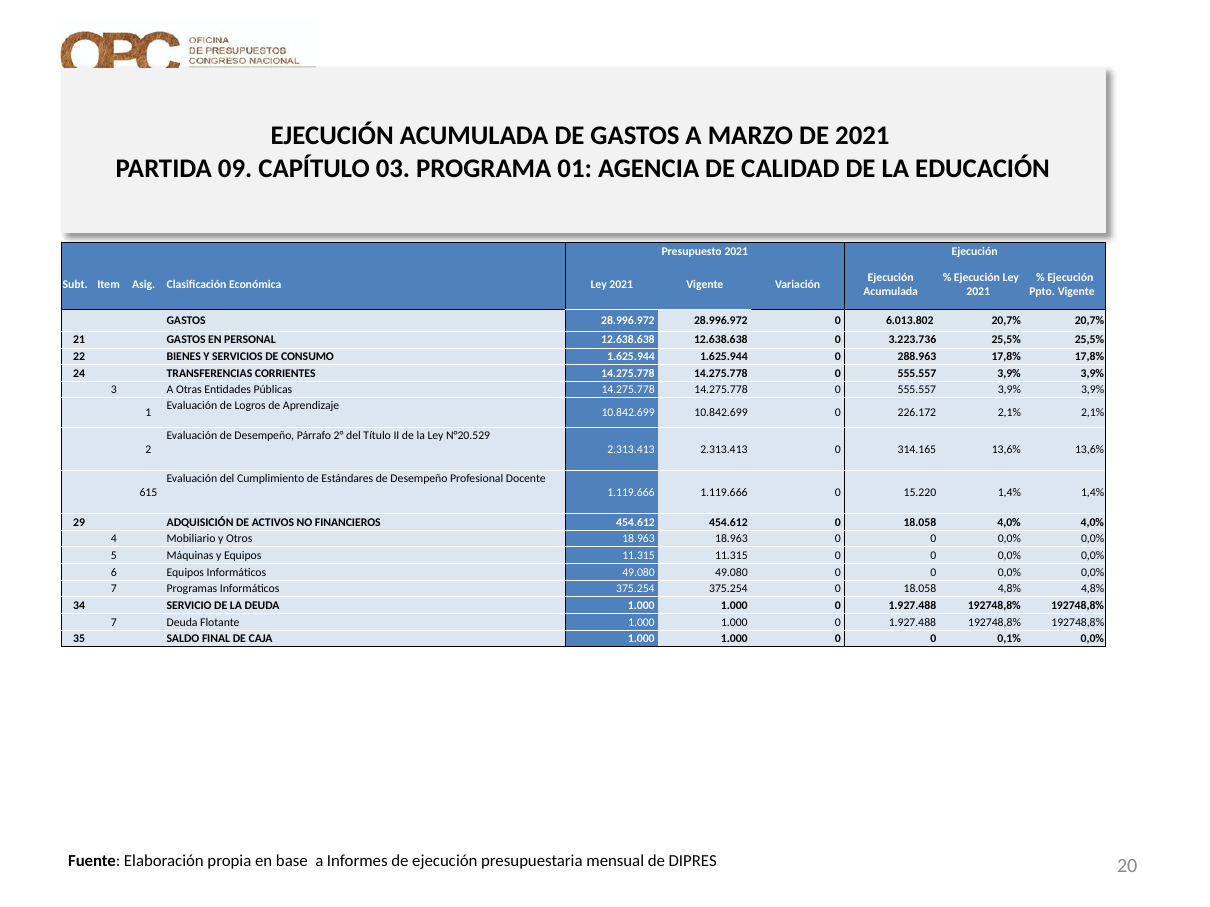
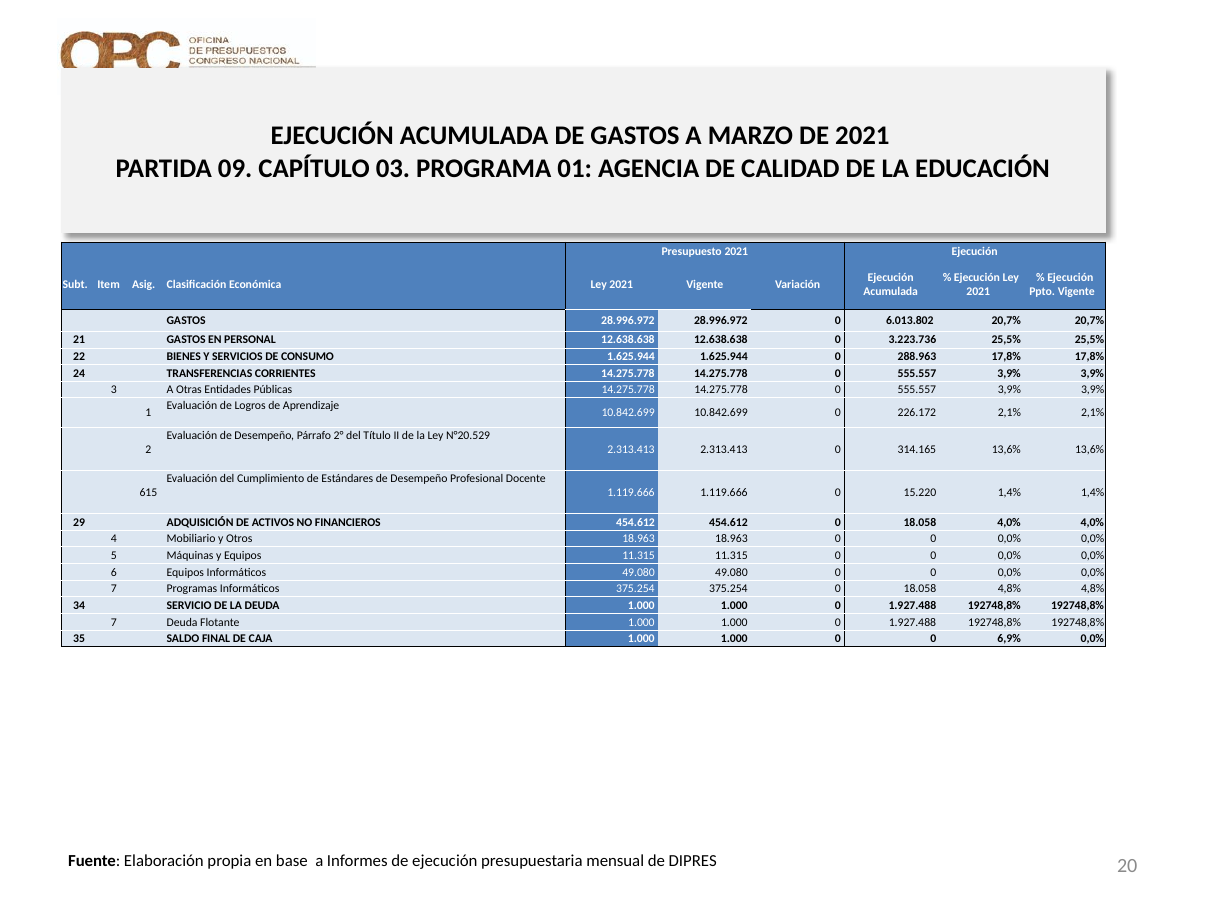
0,1%: 0,1% -> 6,9% (1009, 639)
